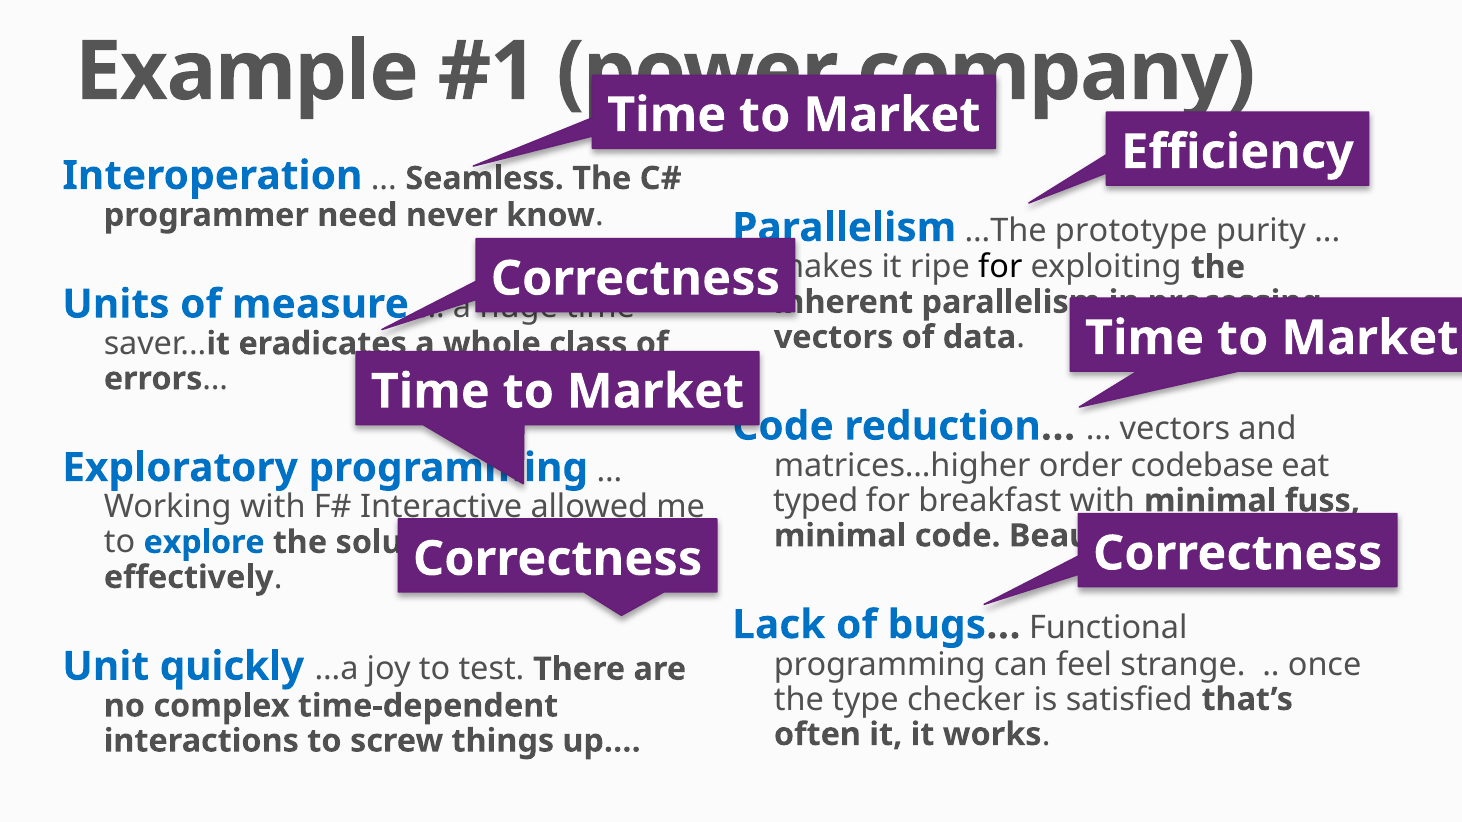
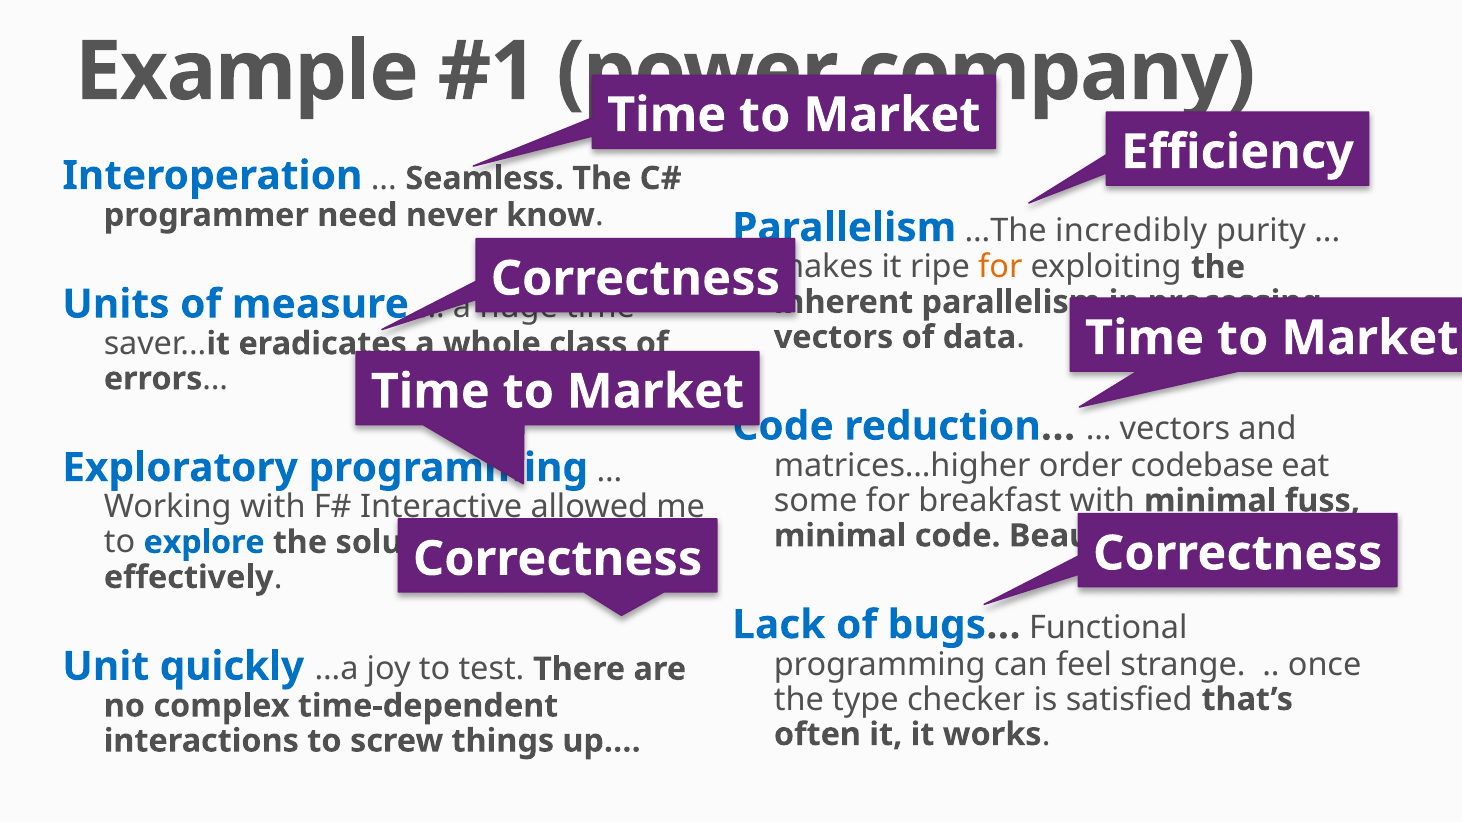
prototype: prototype -> incredibly (1131, 230)
for colour: black -> orange (1000, 267)
typed: typed -> some (816, 501)
